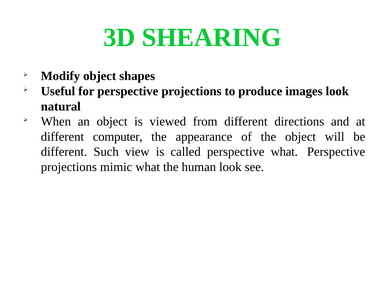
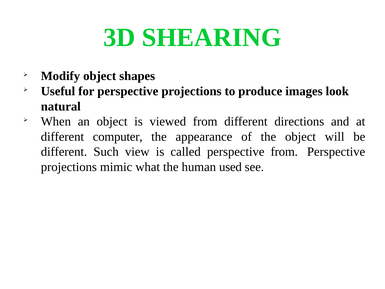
perspective what: what -> from (284, 152)
human look: look -> used (230, 167)
